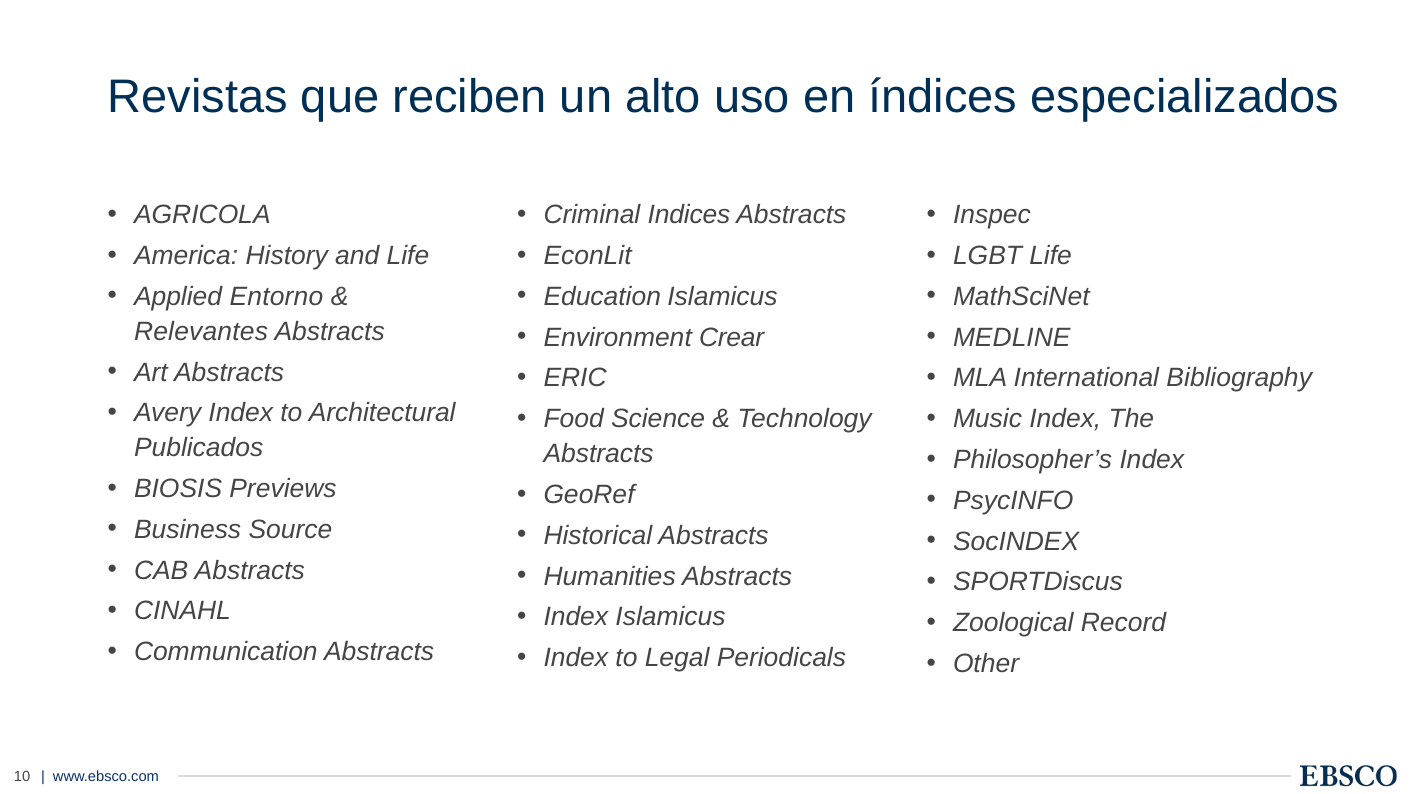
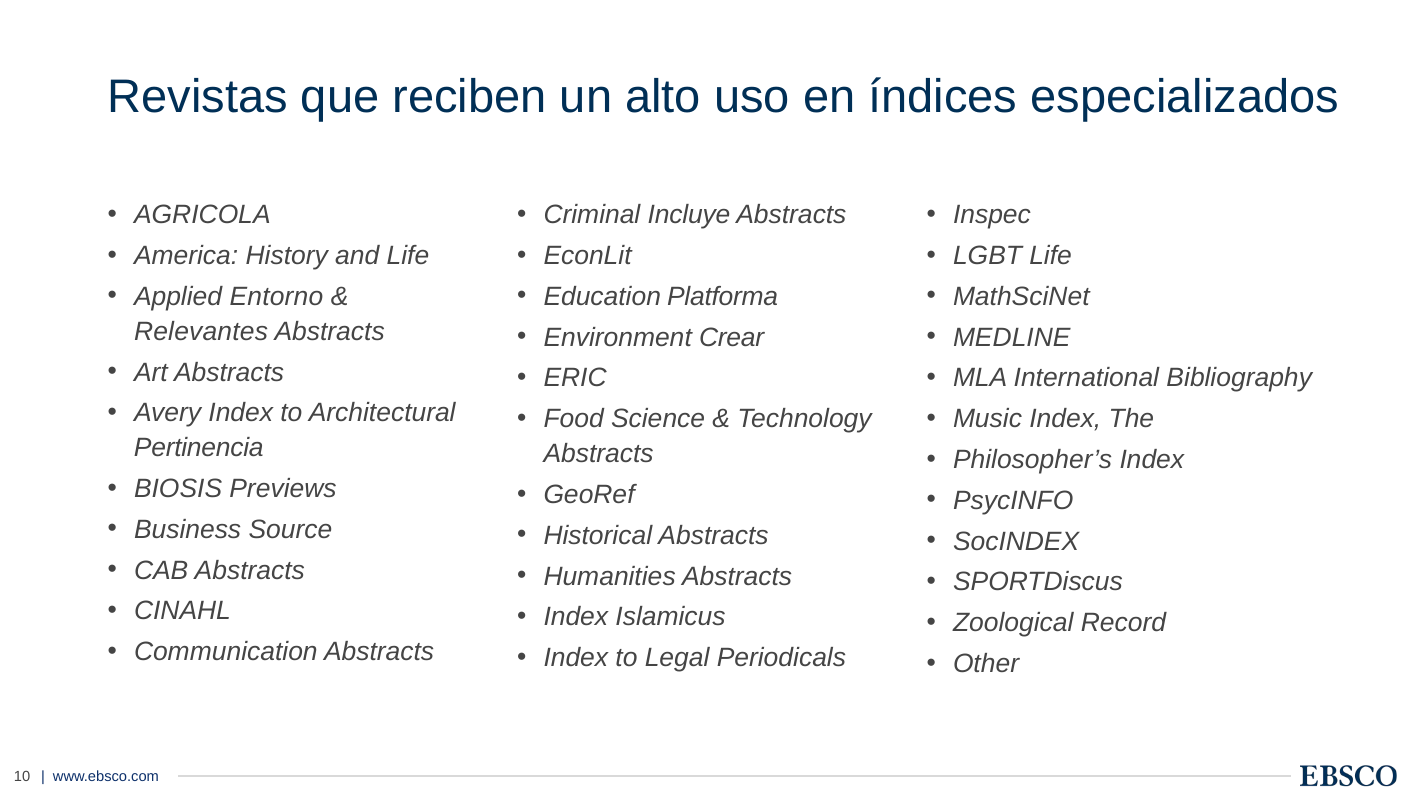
Indices: Indices -> Incluye (689, 215)
Education Islamicus: Islamicus -> Platforma (723, 296)
Publicados: Publicados -> Pertinencia (199, 448)
